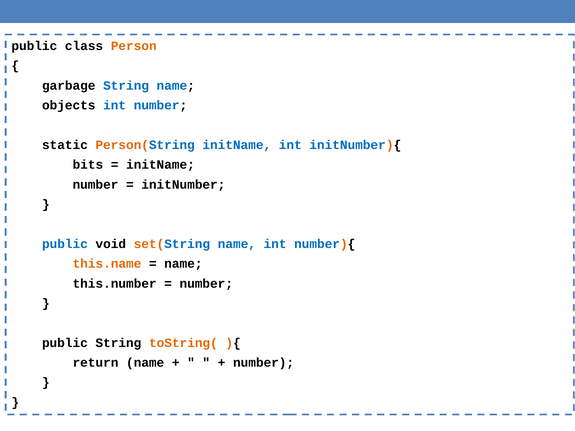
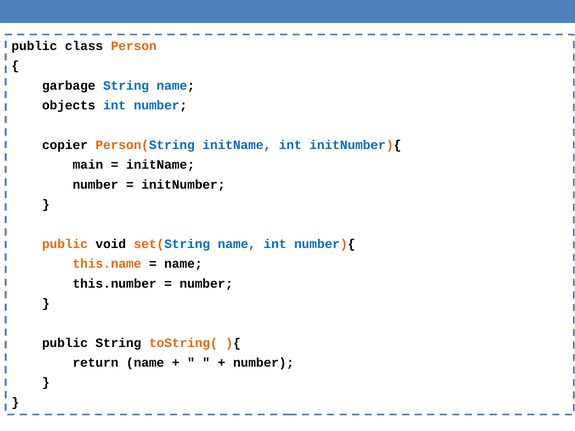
static: static -> copier (65, 145)
bits: bits -> main (88, 165)
public colour: blue -> orange (65, 244)
